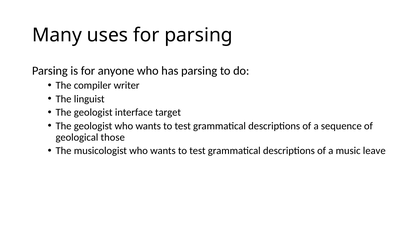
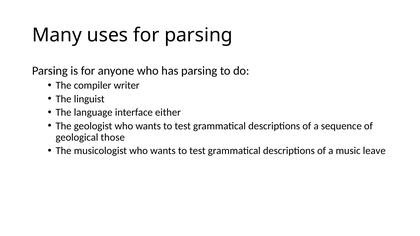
geologist: geologist -> language (93, 113)
target: target -> either (168, 113)
